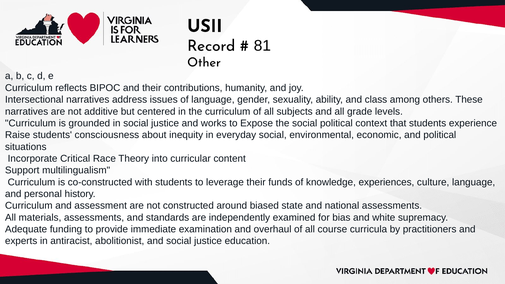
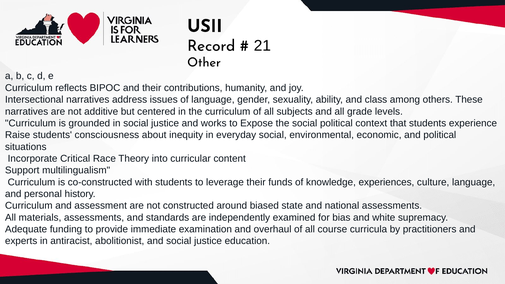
81: 81 -> 21 (262, 46)
